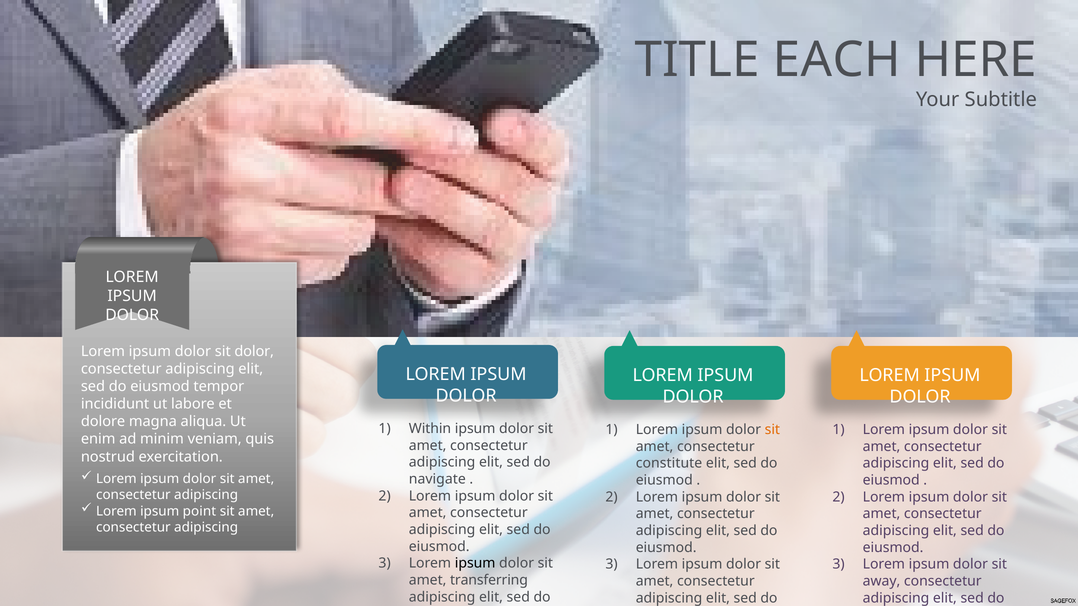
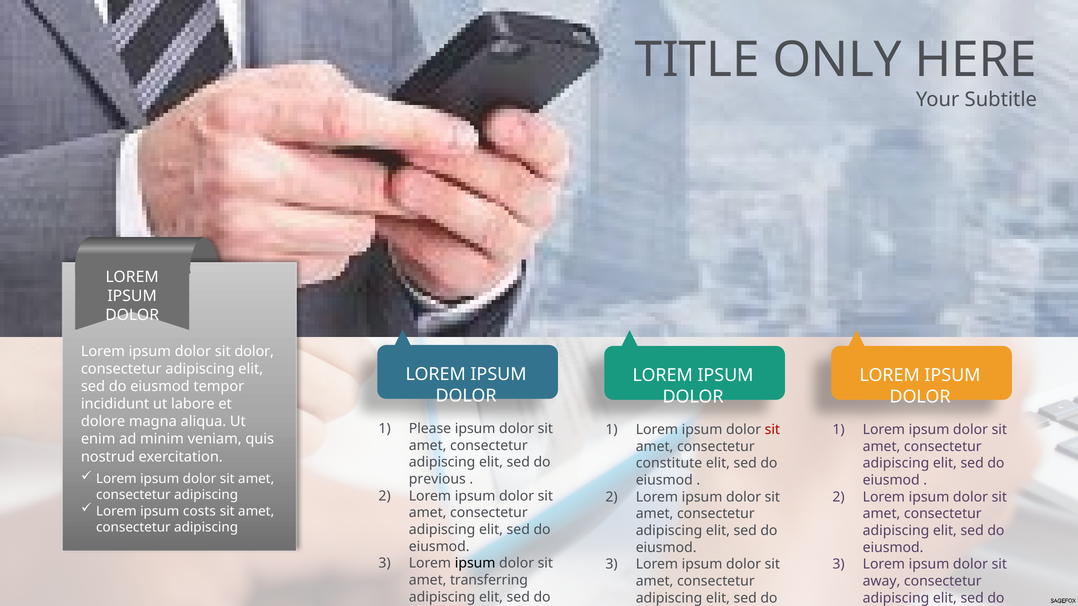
EACH: EACH -> ONLY (837, 60)
Within: Within -> Please (430, 429)
sit colour: orange -> red (772, 430)
navigate: navigate -> previous (437, 479)
point: point -> costs (199, 511)
